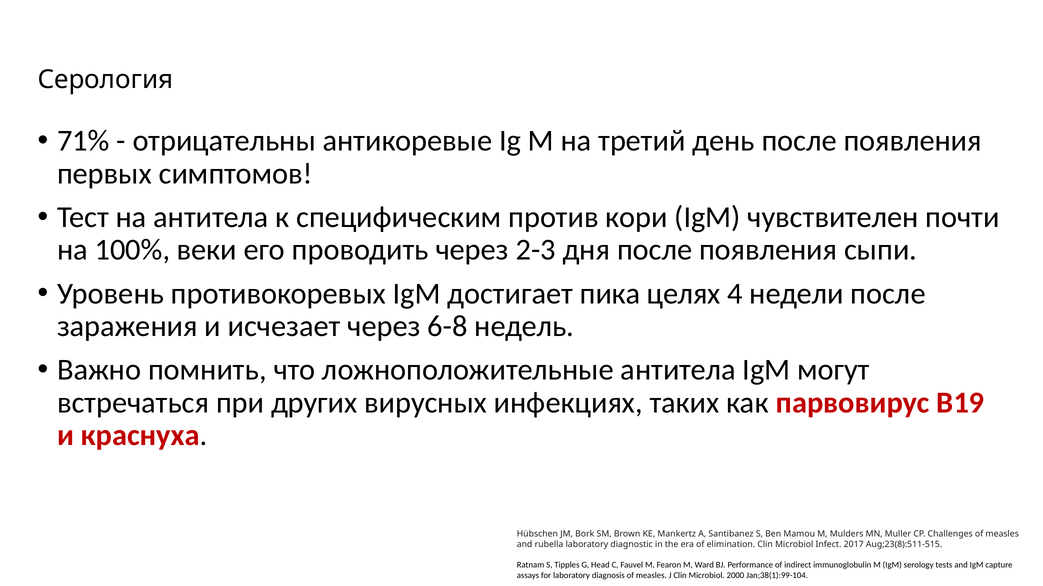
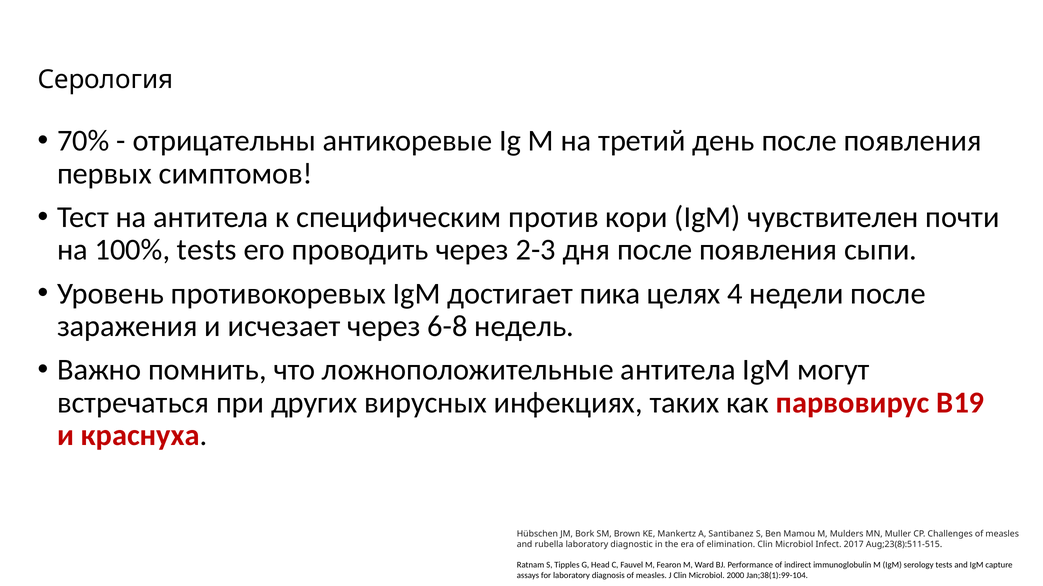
71%: 71% -> 70% (83, 141)
100% веки: веки -> tests (207, 250)
